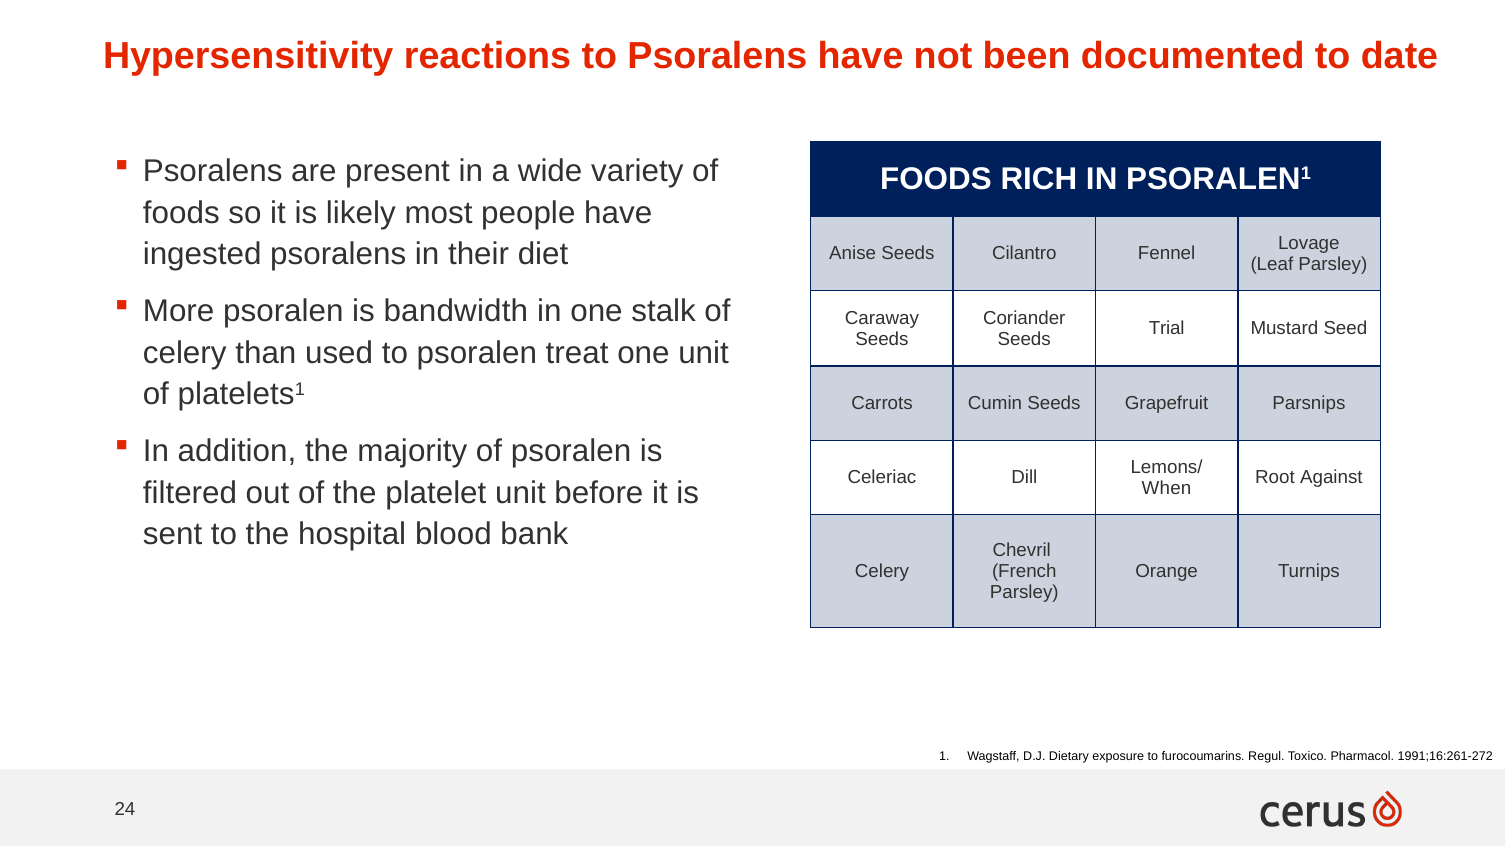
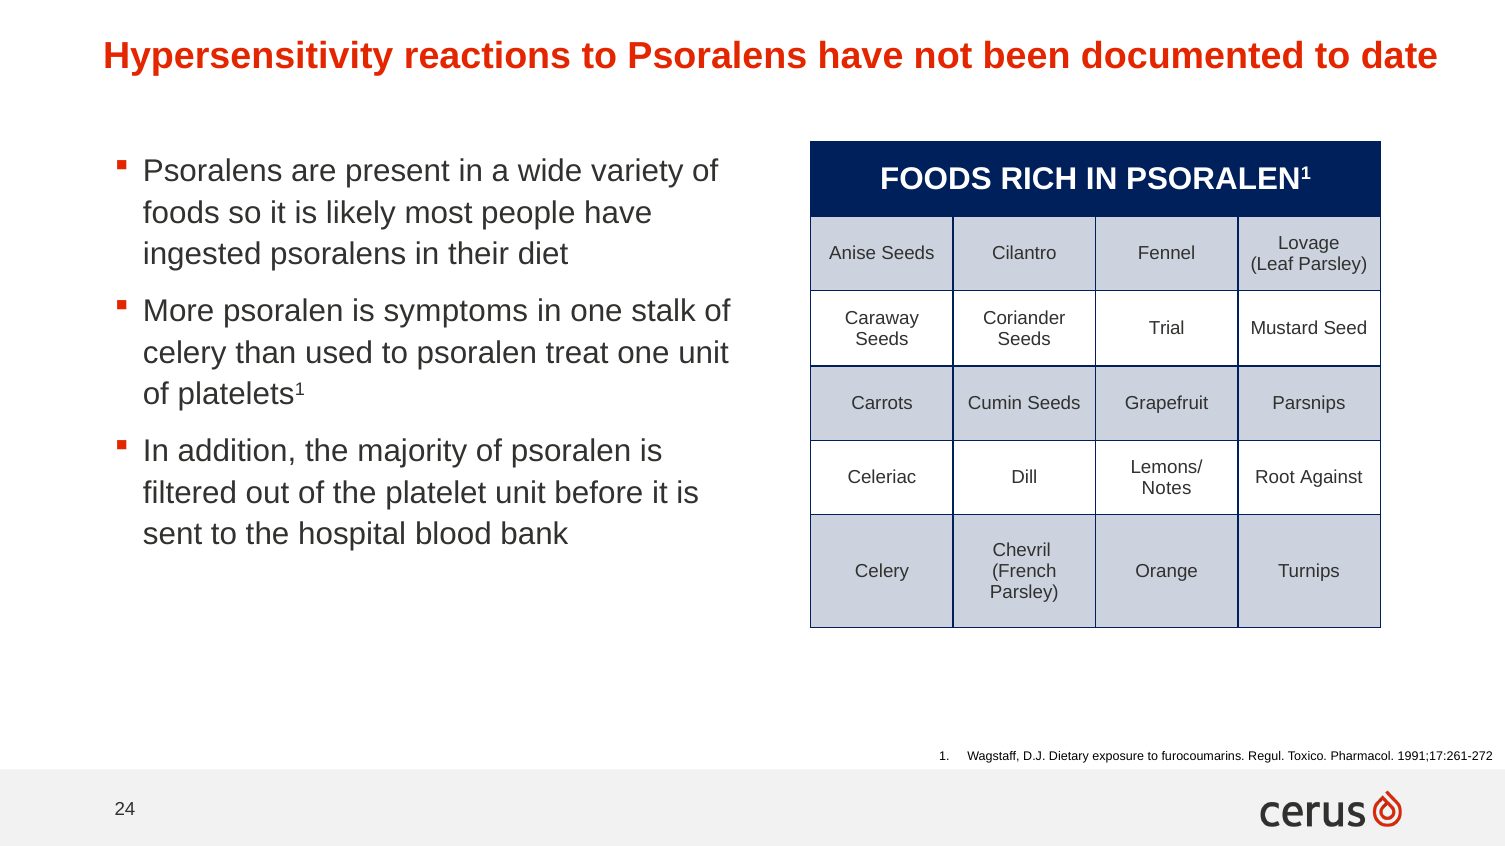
bandwidth: bandwidth -> symptoms (456, 312)
When: When -> Notes (1167, 489)
1991;16:261-272: 1991;16:261-272 -> 1991;17:261-272 (1445, 757)
